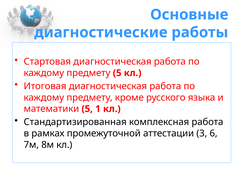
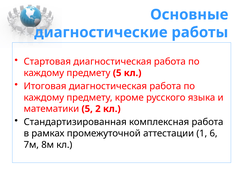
1: 1 -> 2 (98, 109)
3: 3 -> 1 (202, 134)
